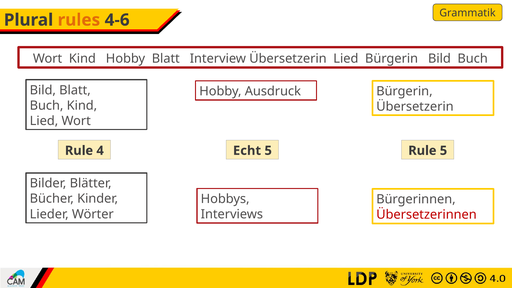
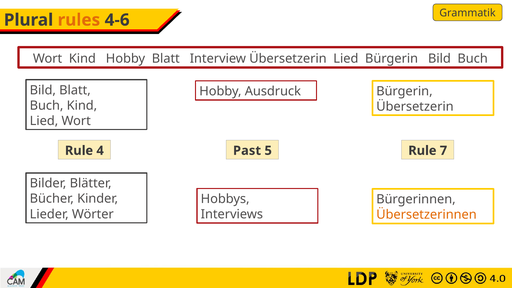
Echt: Echt -> Past (247, 151)
Rule 5: 5 -> 7 (443, 151)
Übersetzerinnen colour: red -> orange (426, 215)
